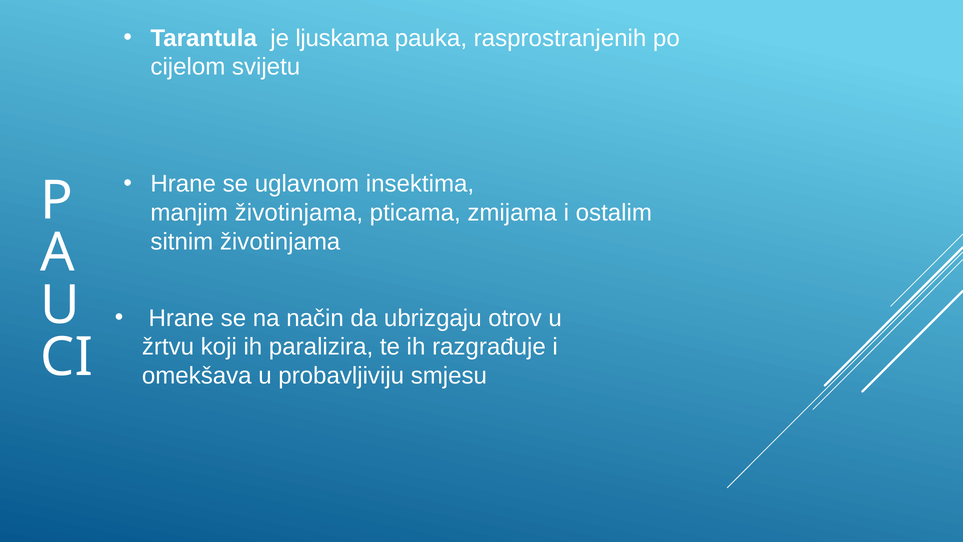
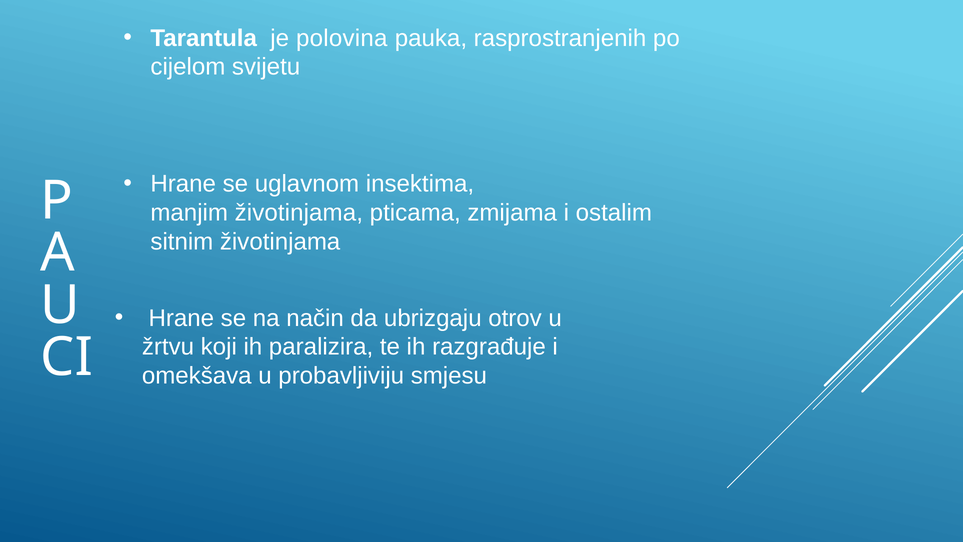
ljuskama: ljuskama -> polovina (342, 38)
